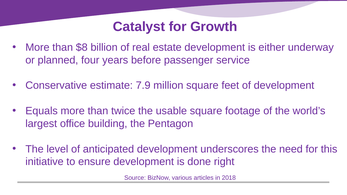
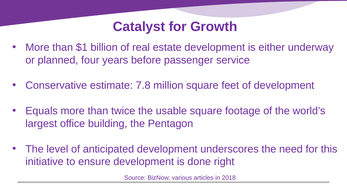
$8: $8 -> $1 (82, 47)
7.9: 7.9 -> 7.8 (143, 86)
